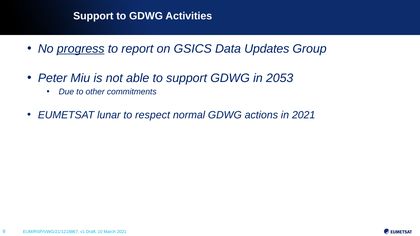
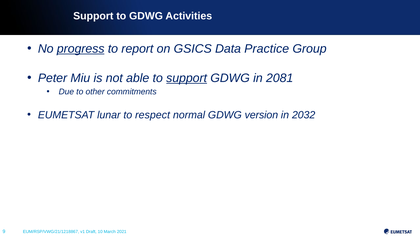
Updates: Updates -> Practice (267, 49)
support underline: none -> present (187, 78)
2053: 2053 -> 2081 (280, 78)
actions: actions -> version (261, 115)
in 2021: 2021 -> 2032 (304, 115)
